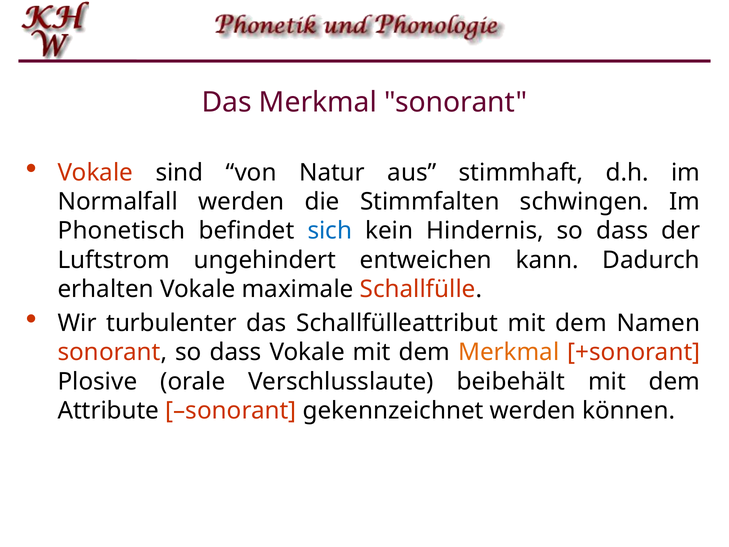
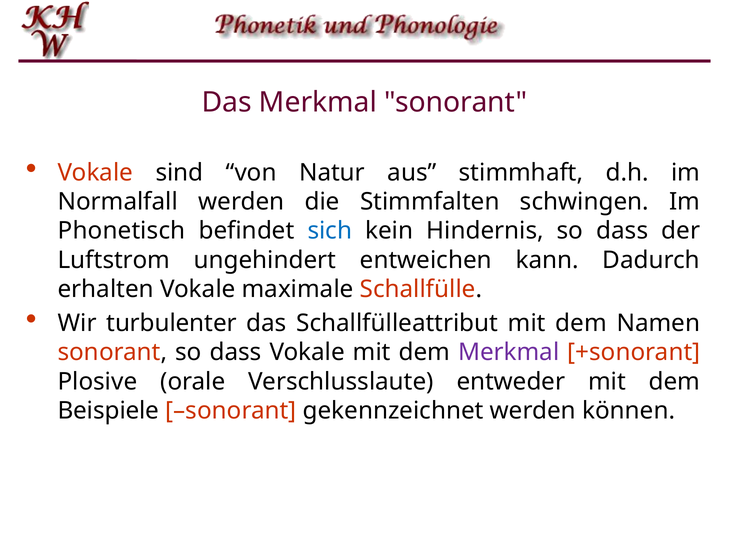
Merkmal colour: orange -> purple (509, 352)
beibehält: beibehält -> entweder (511, 381)
Attribute: Attribute -> Beispiele (108, 411)
